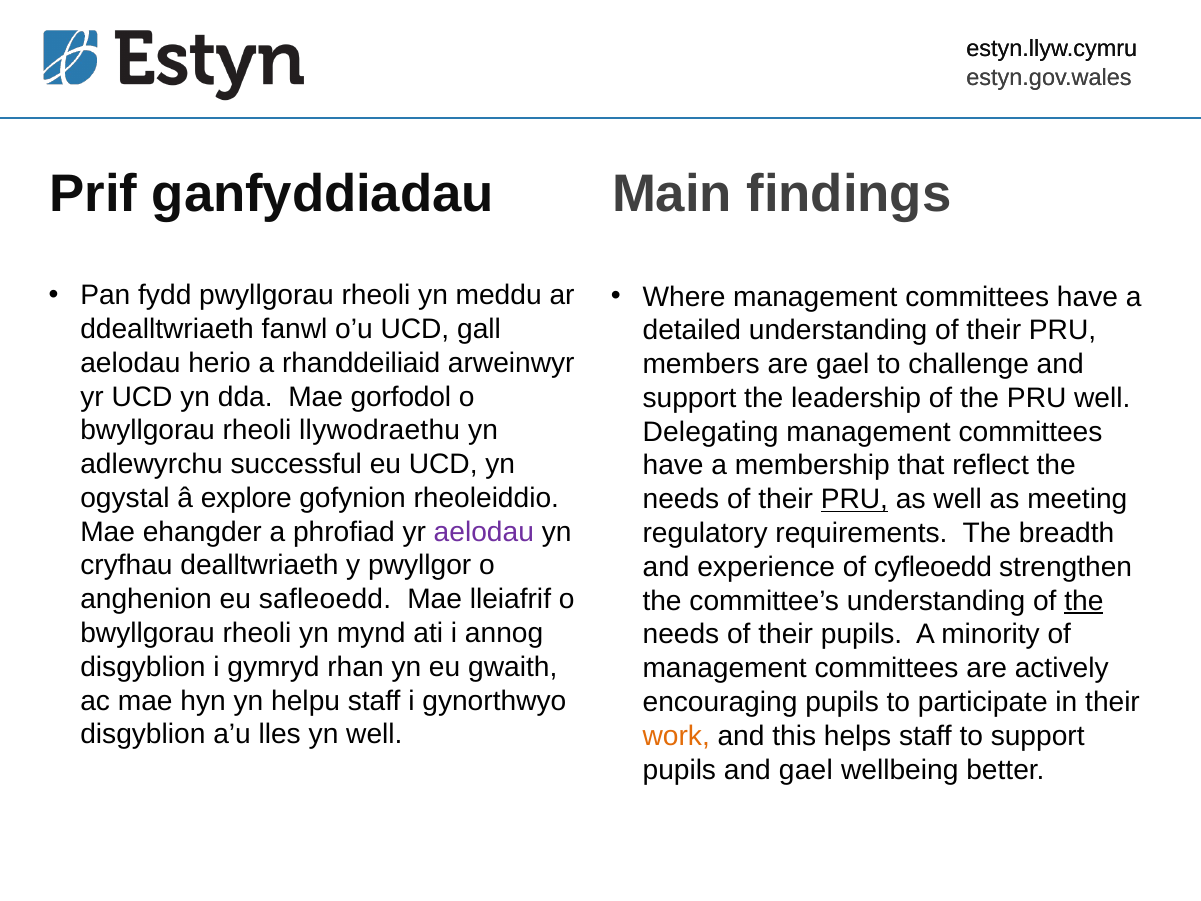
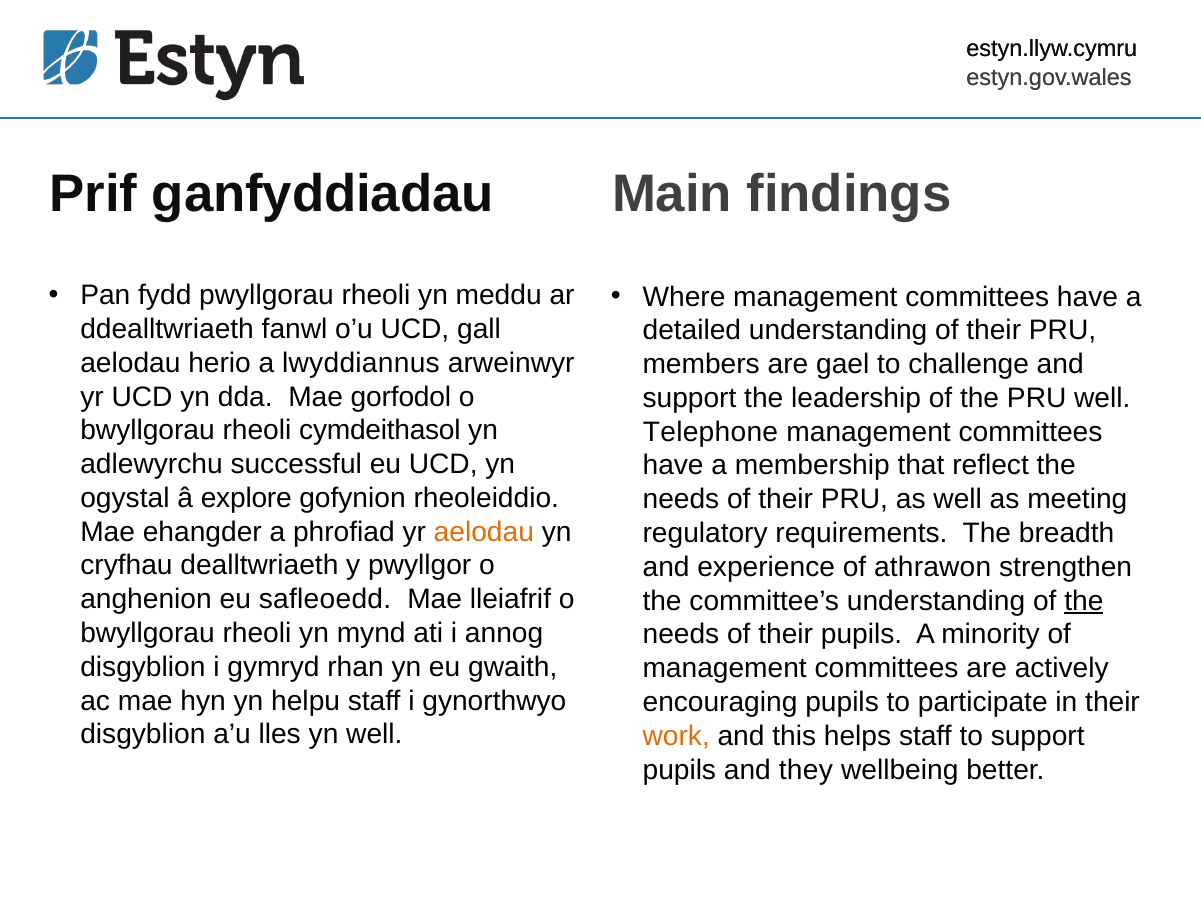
rhanddeiliaid: rhanddeiliaid -> lwyddiannus (361, 363)
llywodraethu: llywodraethu -> cymdeithasol (380, 430)
Delegating: Delegating -> Telephone (711, 432)
PRU underline: present -> none (854, 499)
aelodau colour: purple -> orange (484, 532)
cyfleoedd: cyfleoedd -> athrawon (933, 567)
and gael: gael -> they (806, 770)
